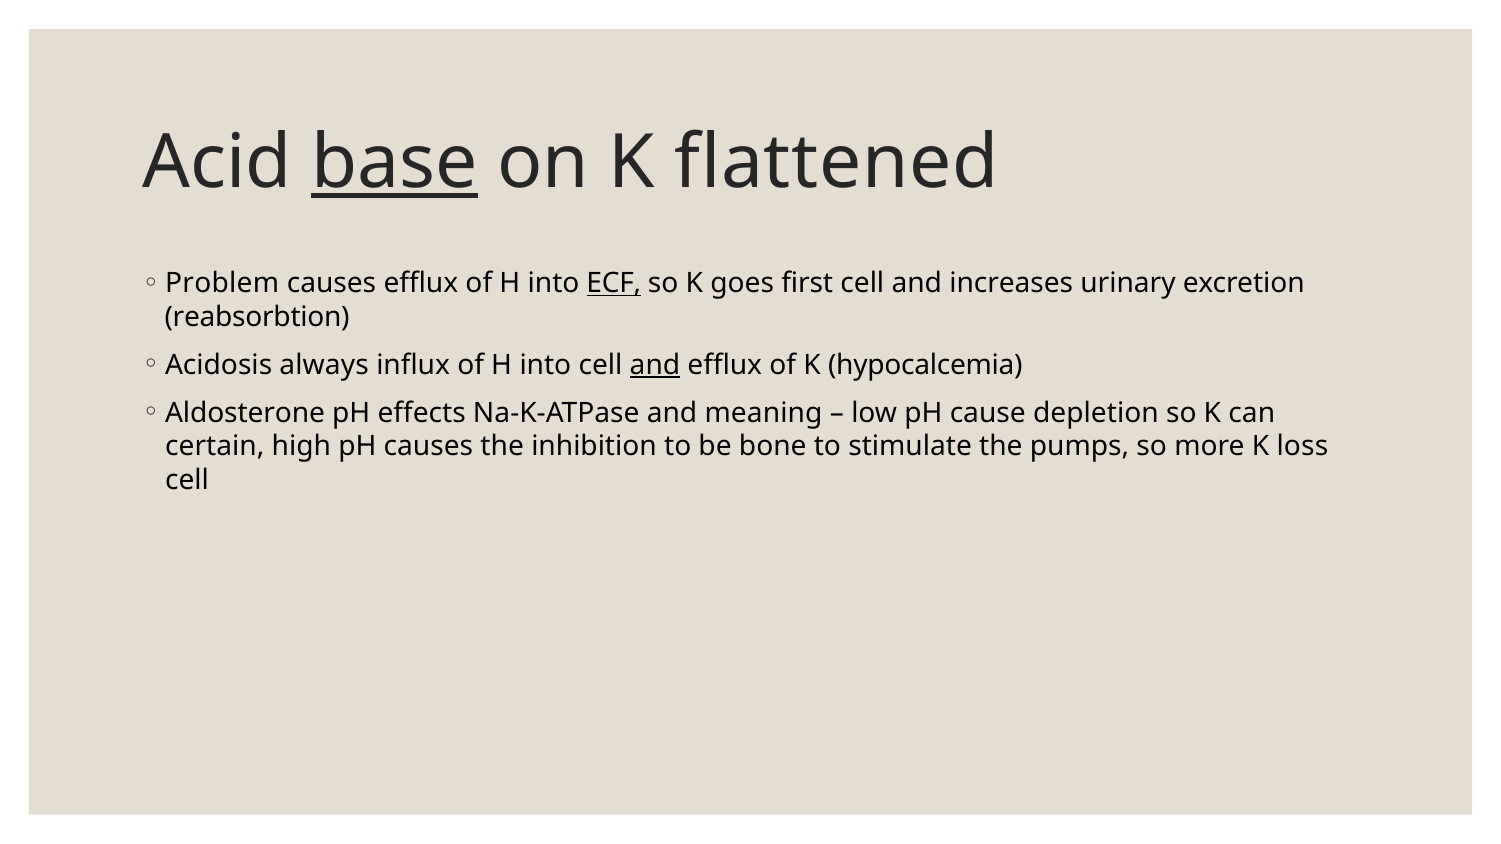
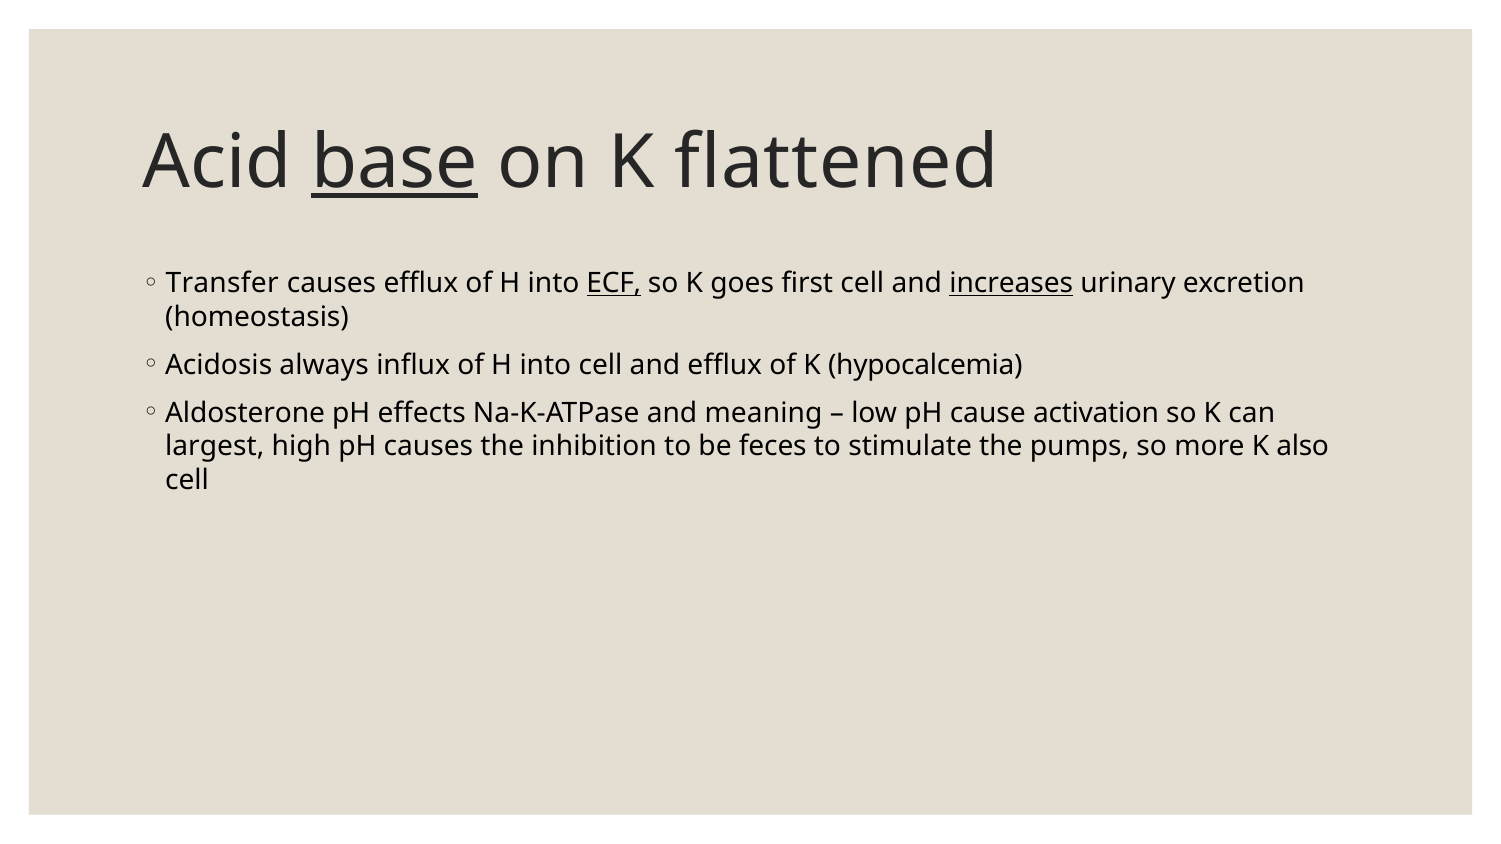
Problem: Problem -> Transfer (222, 283)
increases underline: none -> present (1011, 283)
reabsorbtion: reabsorbtion -> homeostasis (257, 317)
and underline: present -> none (655, 365)
depletion: depletion -> activation (1096, 413)
certain: certain -> largest (215, 447)
bone: bone -> feces (773, 447)
loss: loss -> also (1303, 447)
